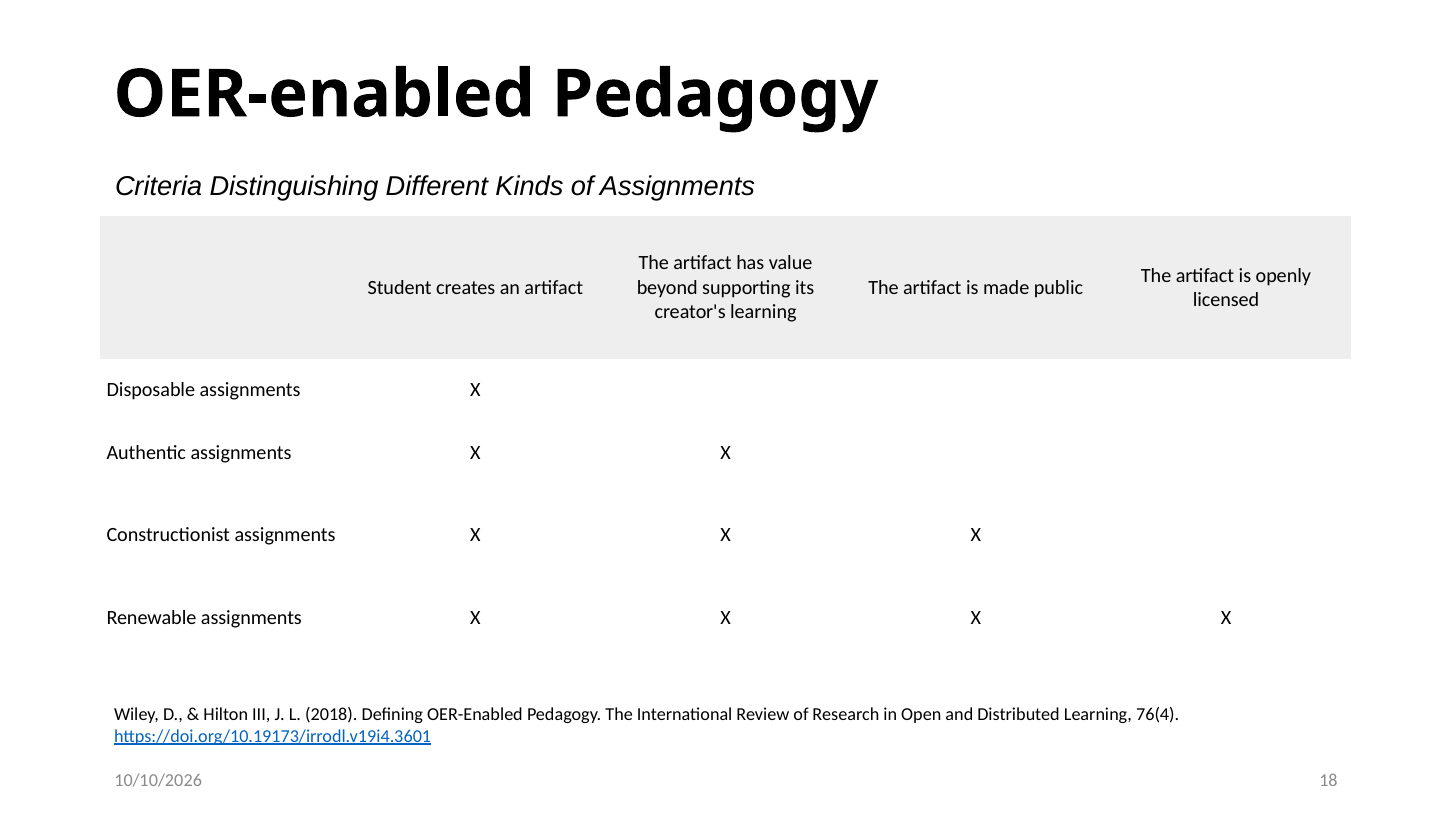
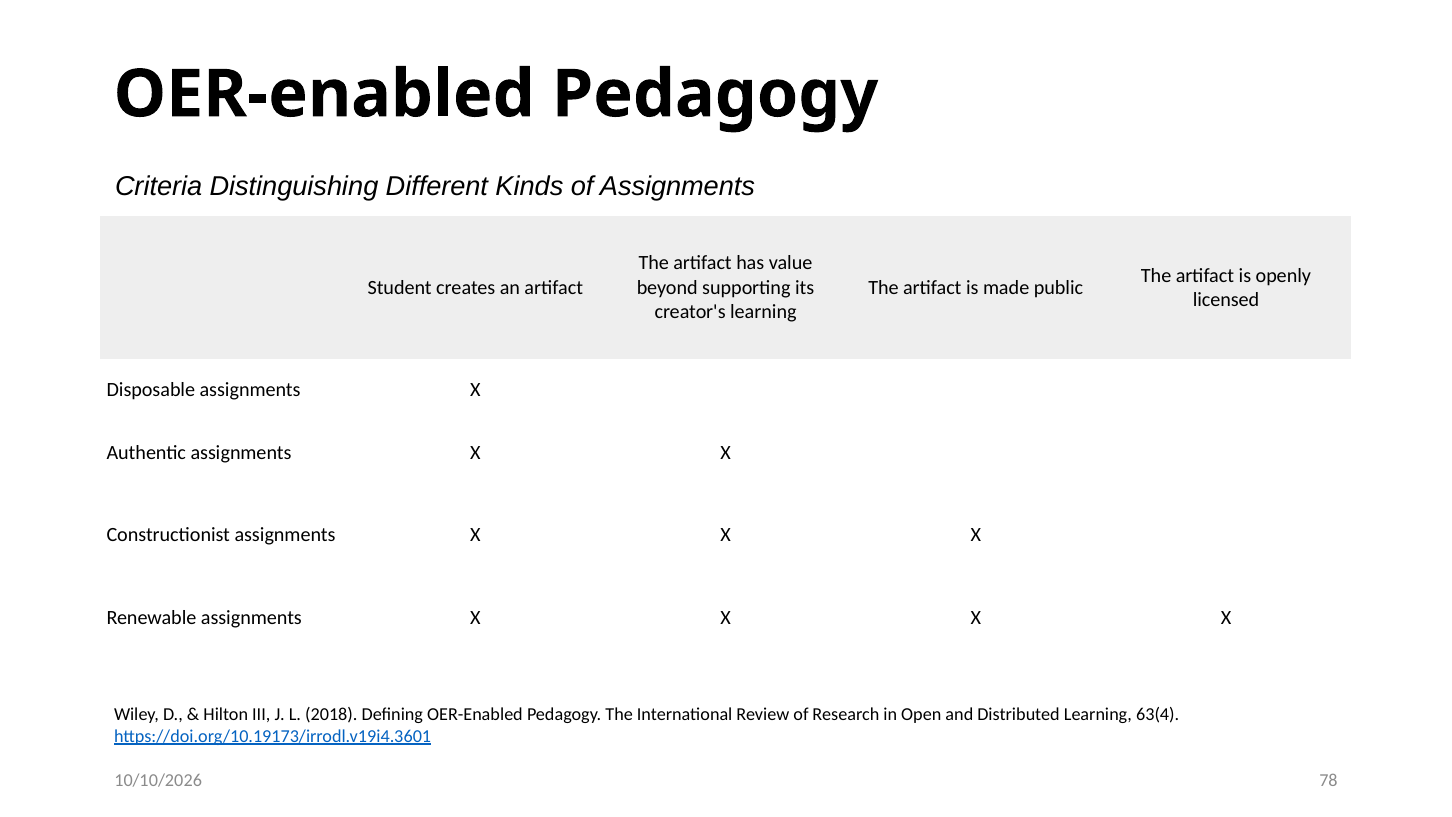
76(4: 76(4 -> 63(4 (1158, 714)
18: 18 -> 78 (1328, 780)
